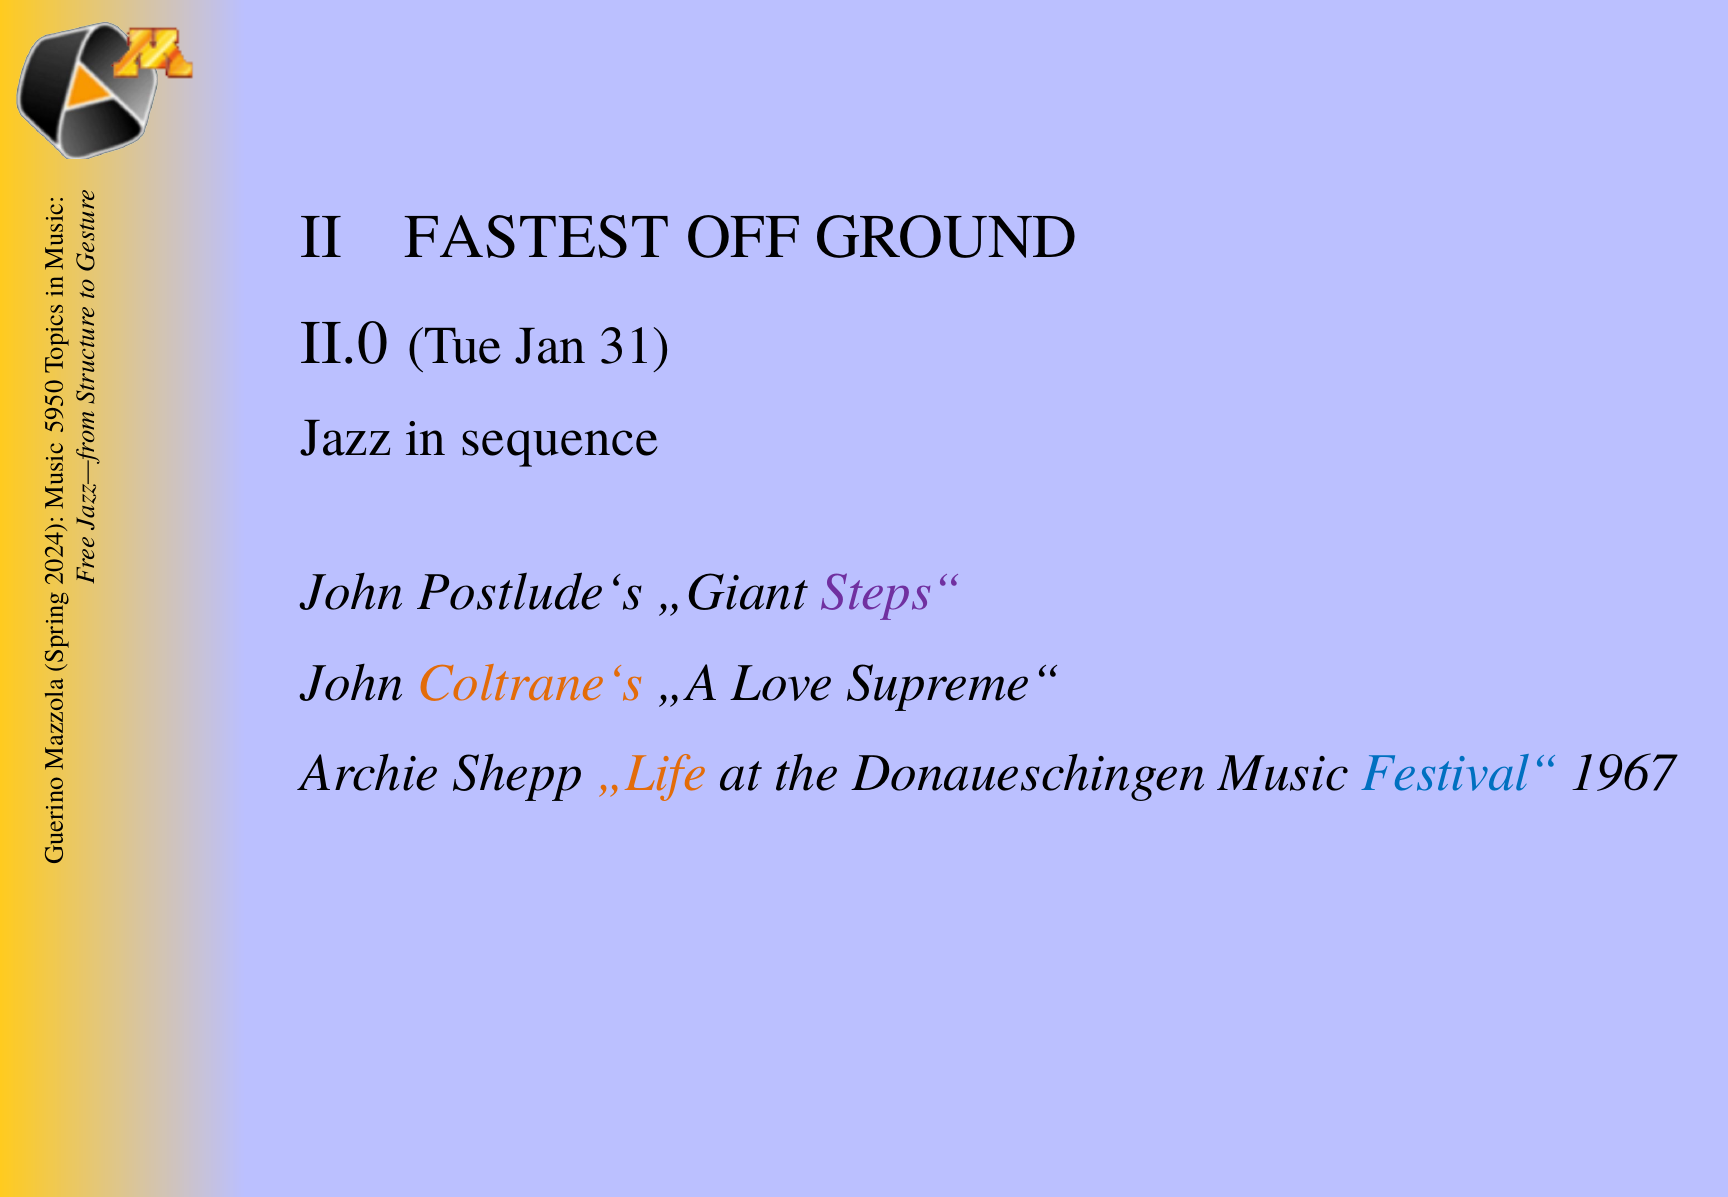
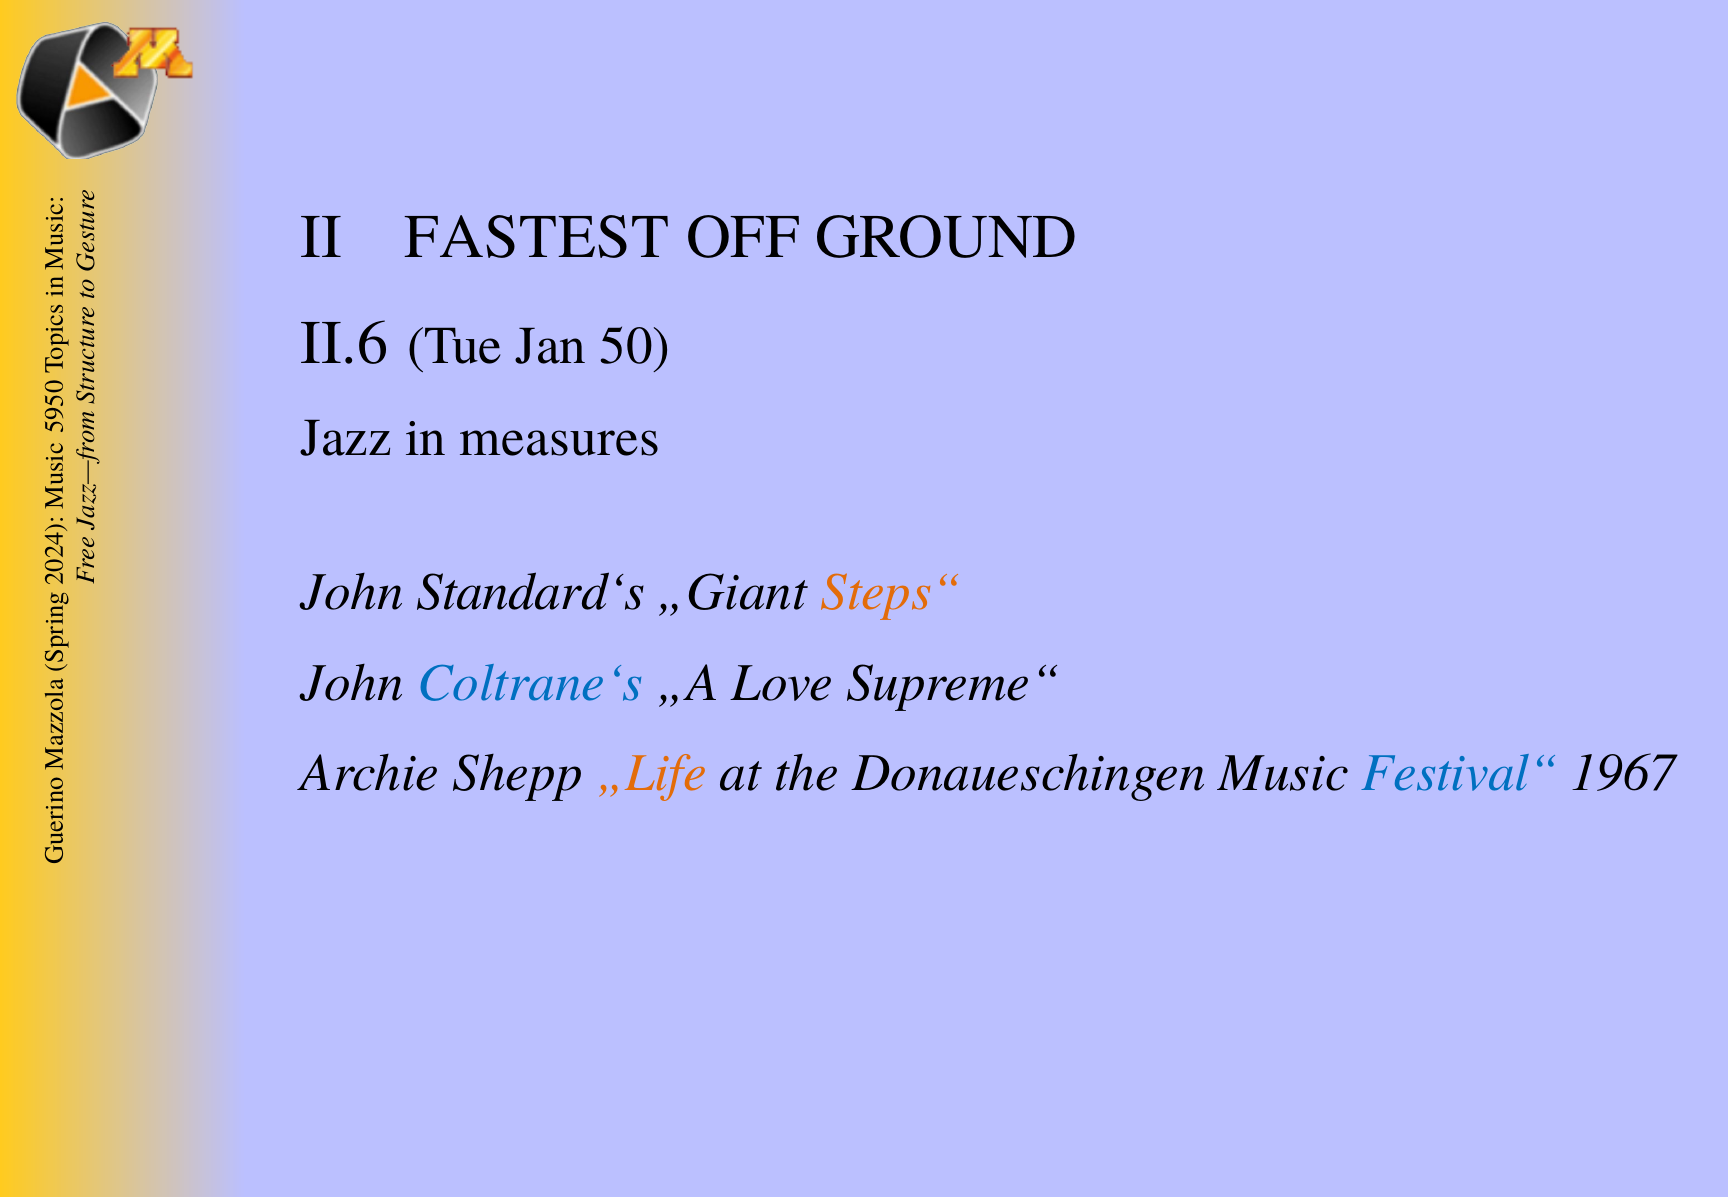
II.0: II.0 -> II.6 (345, 343)
31: 31 -> 50 (635, 346)
sequence: sequence -> measures (560, 438)
Postlude‘s: Postlude‘s -> Standard‘s (531, 592)
Steps“ colour: purple -> orange (891, 592)
Coltrane‘s colour: orange -> blue (530, 682)
